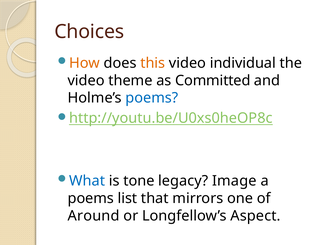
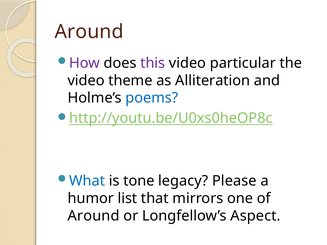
Choices: Choices -> Around (89, 32)
How colour: orange -> purple (85, 63)
this colour: orange -> purple (153, 63)
individual: individual -> particular (243, 63)
Committed: Committed -> Alliteration (213, 81)
Image: Image -> Please (234, 181)
poems: poems -> humor (91, 198)
